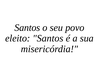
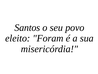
eleito Santos: Santos -> Foram (48, 38)
